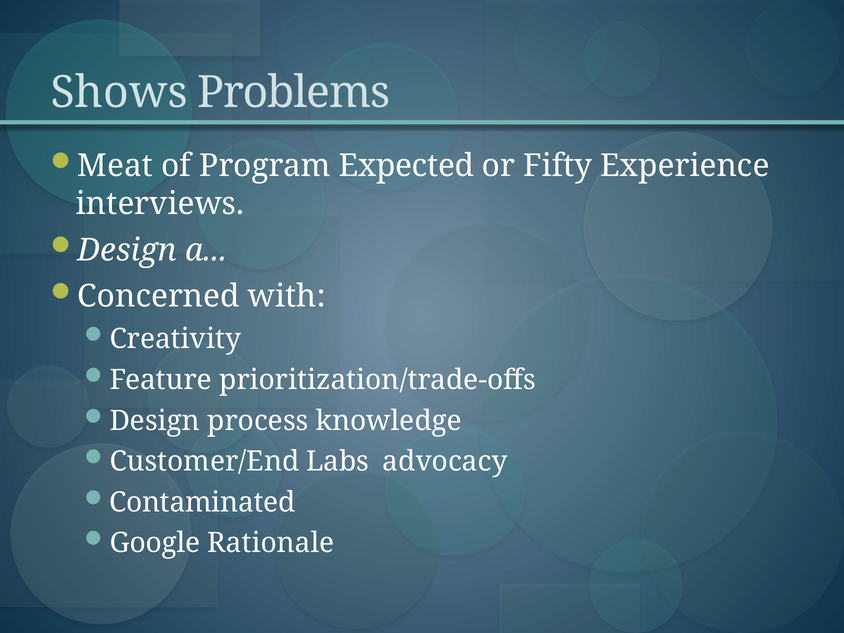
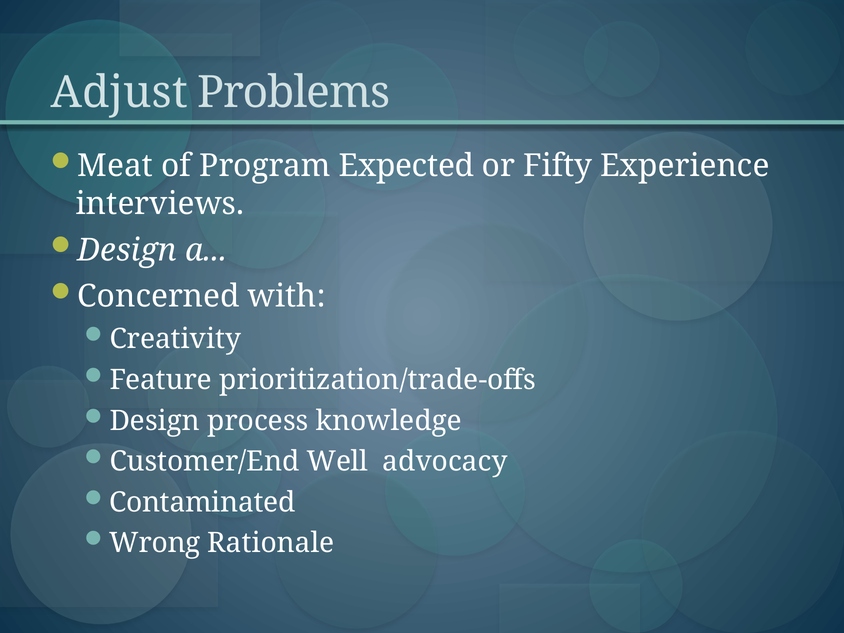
Shows: Shows -> Adjust (119, 92)
Labs: Labs -> Well (337, 462)
Google: Google -> Wrong (155, 543)
